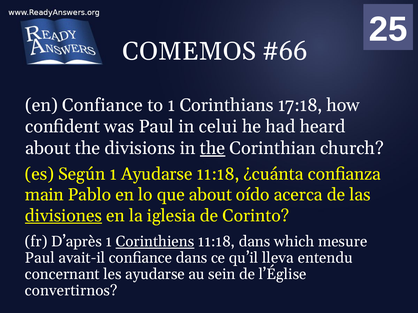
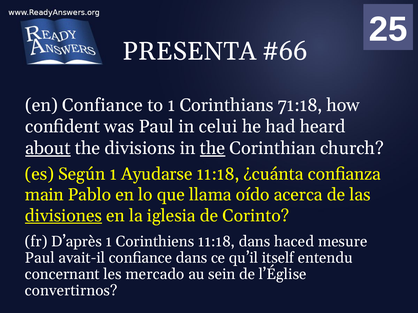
COMEMOS: COMEMOS -> PRESENTA (189, 52)
17:18: 17:18 -> 71:18 (300, 105)
about underline: none -> present (48, 149)
que about: about -> llama (210, 195)
Corinthiens underline: present -> none (155, 242)
which: which -> haced (294, 242)
lleva: lleva -> itself (278, 258)
les ayudarse: ayudarse -> mercado (155, 275)
